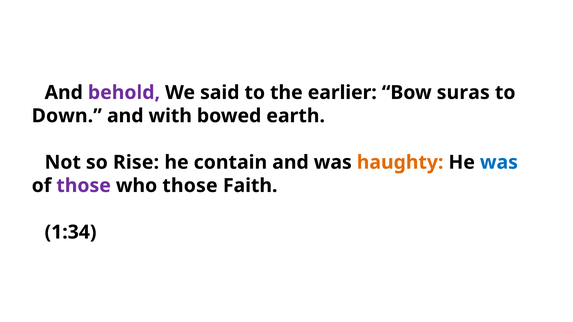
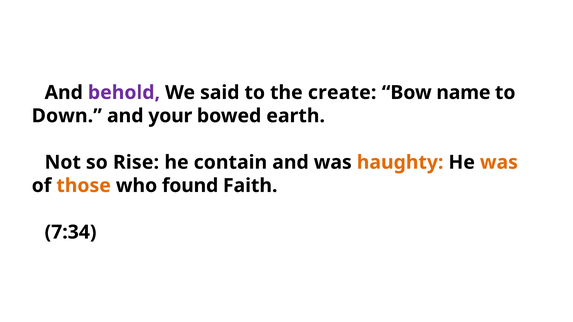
earlier: earlier -> create (342, 93)
suras: suras -> name (463, 93)
with: with -> your (170, 116)
was colour: blue -> orange (499, 163)
those colour: purple -> orange (84, 186)
who those: those -> found (190, 186)
1:34: 1:34 -> 7:34 (71, 232)
